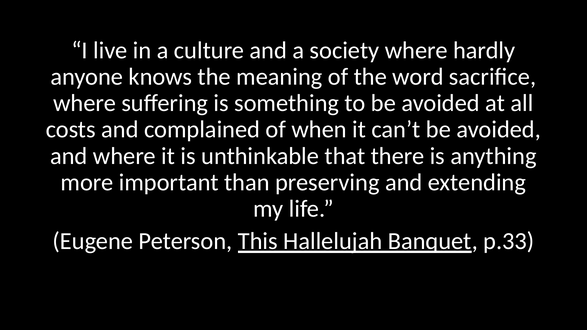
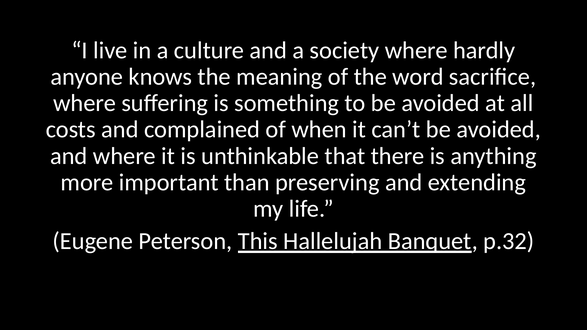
p.33: p.33 -> p.32 (509, 241)
